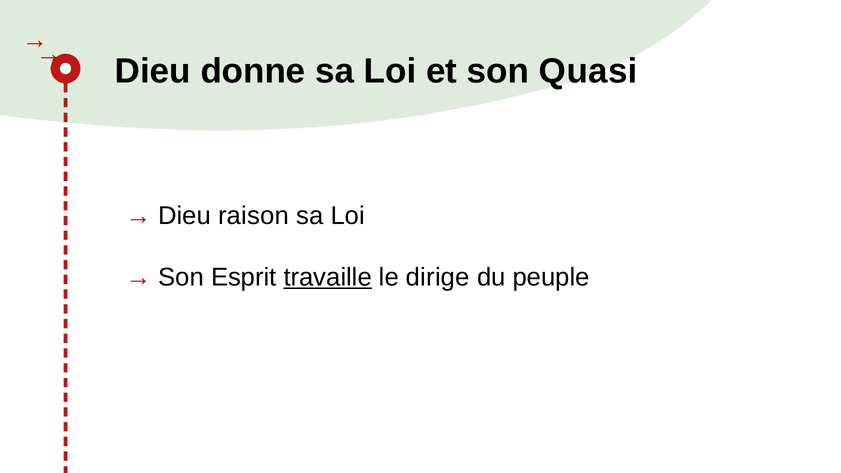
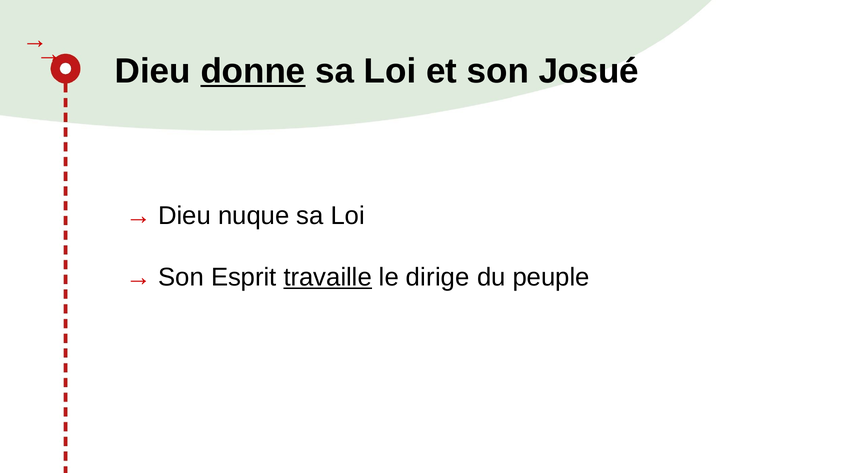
donne underline: none -> present (253, 71)
Quasi: Quasi -> Josué (589, 71)
raison: raison -> nuque (254, 216)
